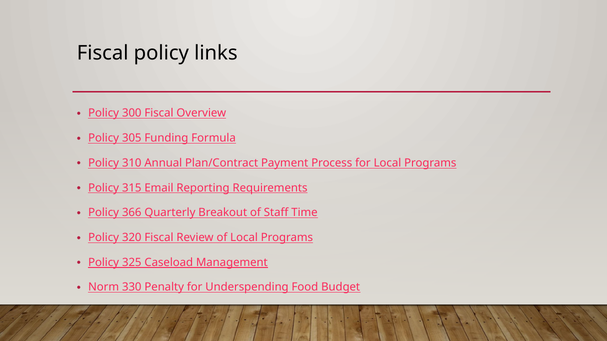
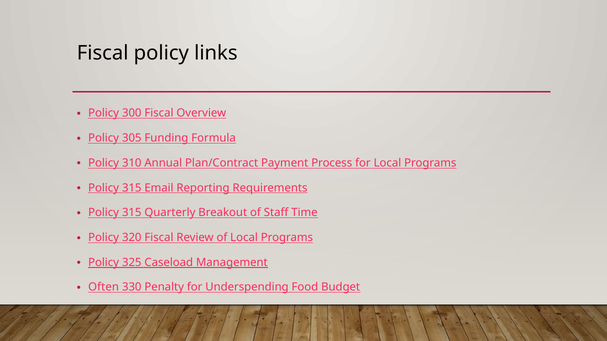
366: 366 -> 315 (132, 213)
Norm: Norm -> Often (104, 288)
